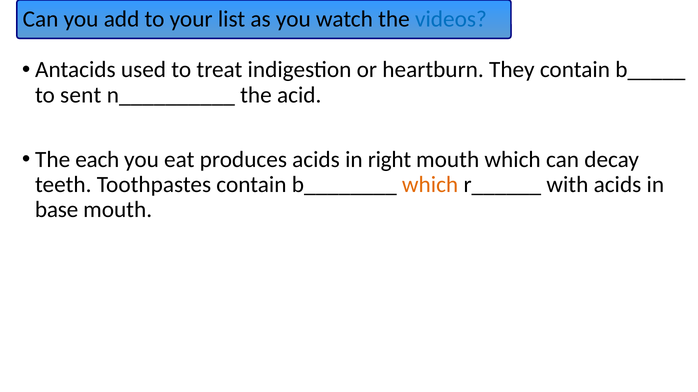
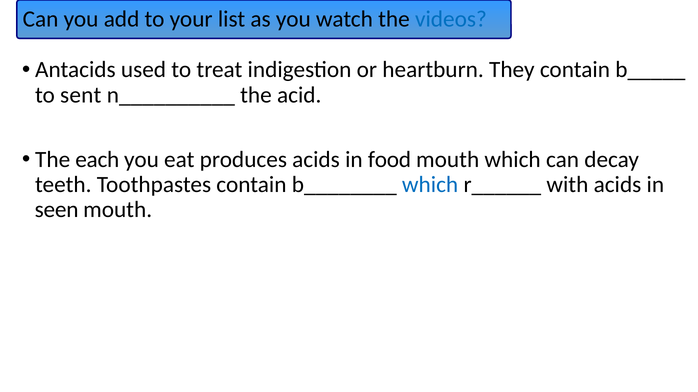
right: right -> food (389, 160)
which colour: orange -> blue (430, 185)
base: base -> seen (57, 210)
